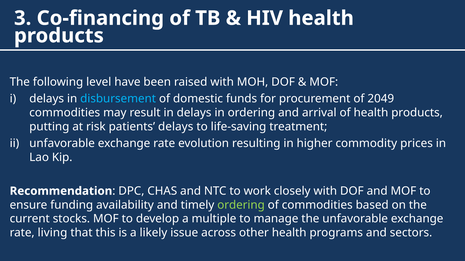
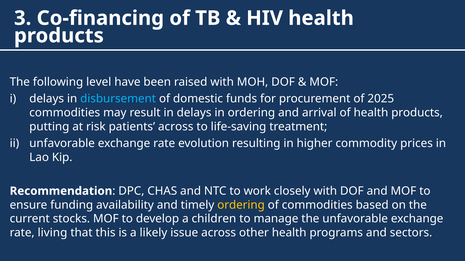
2049: 2049 -> 2025 (381, 99)
patients delays: delays -> across (176, 127)
ordering colour: light green -> yellow (241, 205)
multiple: multiple -> children (214, 219)
